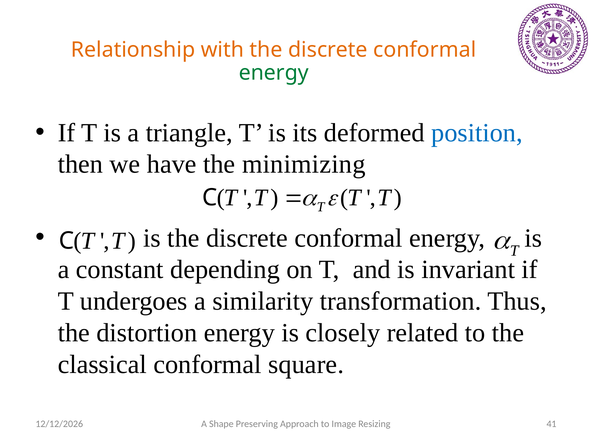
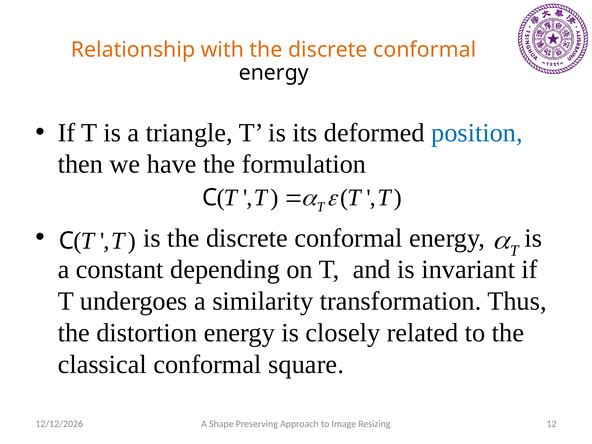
energy colour: green -> black (274, 73)
minimizing: minimizing -> formulation (304, 164)
41: 41 -> 12 (551, 424)
